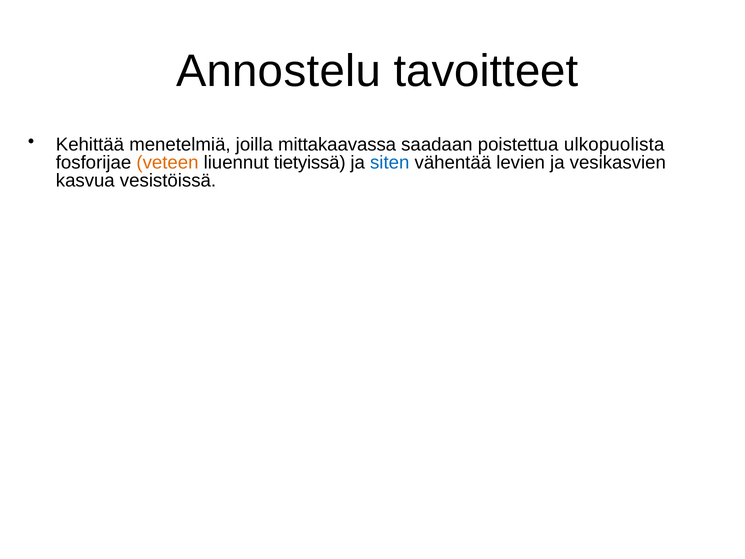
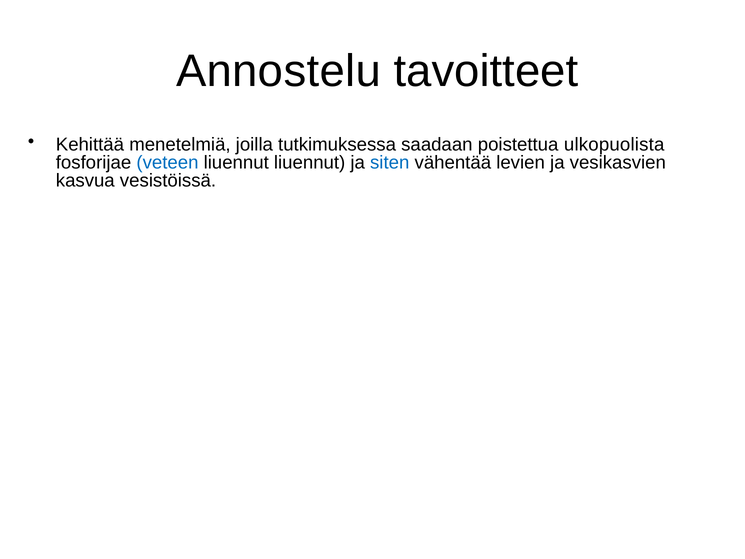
mittakaavassa: mittakaavassa -> tutkimuksessa (337, 145)
veteen colour: orange -> blue (167, 162)
liuennut tietyissä: tietyissä -> liuennut (310, 162)
